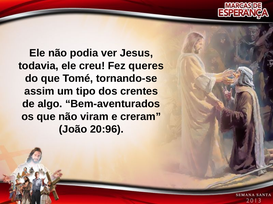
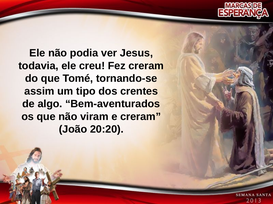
Fez queres: queres -> creram (146, 66)
20:96: 20:96 -> 20:20 (107, 130)
